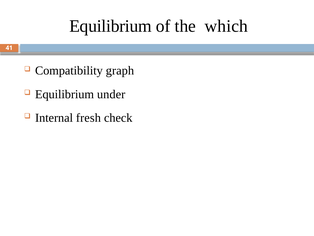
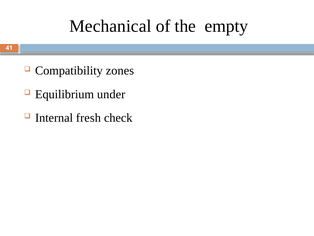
Equilibrium: Equilibrium -> Mechanical (110, 26)
which: which -> empty (226, 26)
graph: graph -> zones (120, 71)
